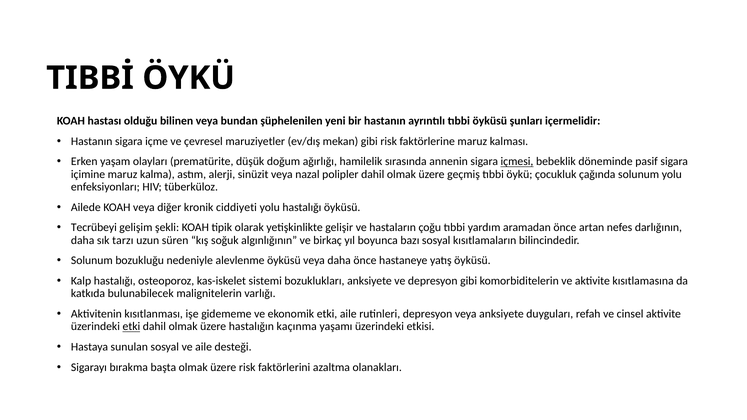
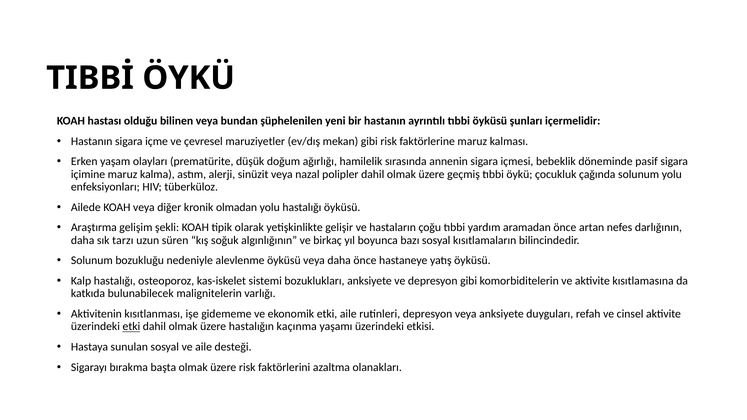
içmesi underline: present -> none (517, 162)
ciddiyeti: ciddiyeti -> olmadan (237, 207)
Tecrübeyi: Tecrübeyi -> Araştırma (94, 228)
